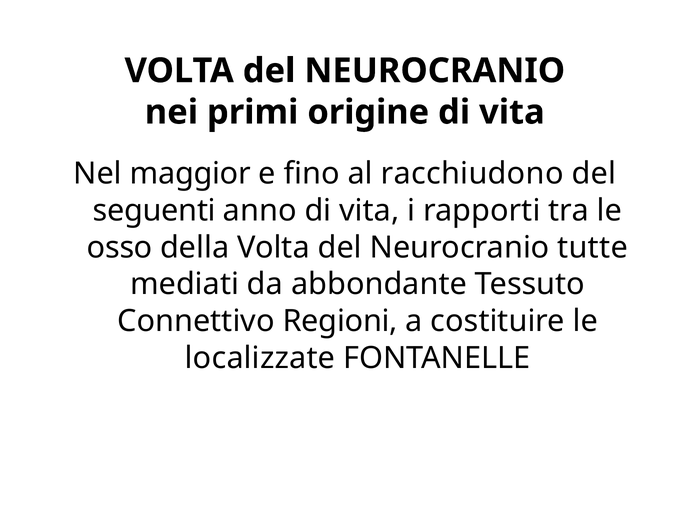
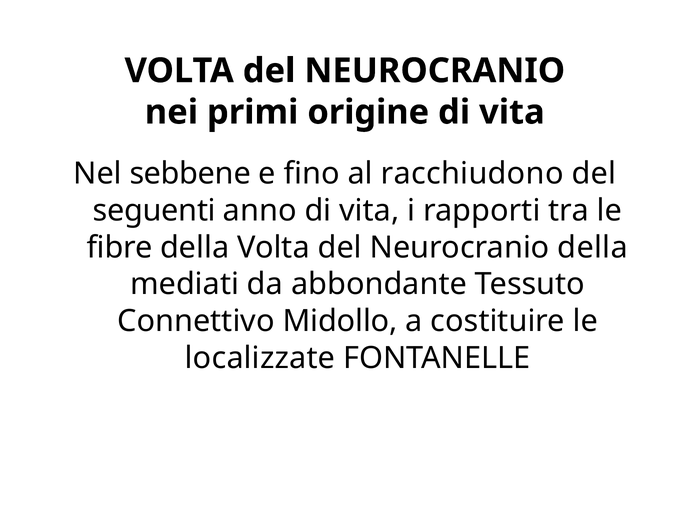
maggior: maggior -> sebbene (190, 174)
osso: osso -> fibre (120, 247)
Neurocranio tutte: tutte -> della (593, 247)
Regioni: Regioni -> Midollo (340, 321)
